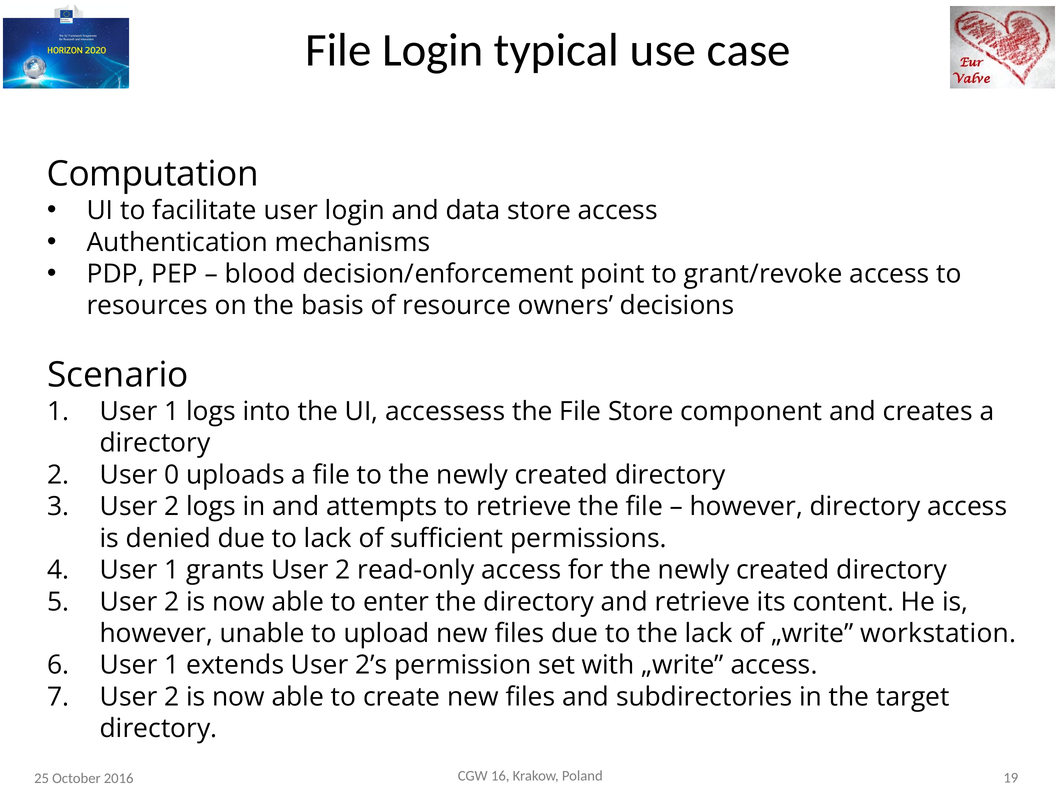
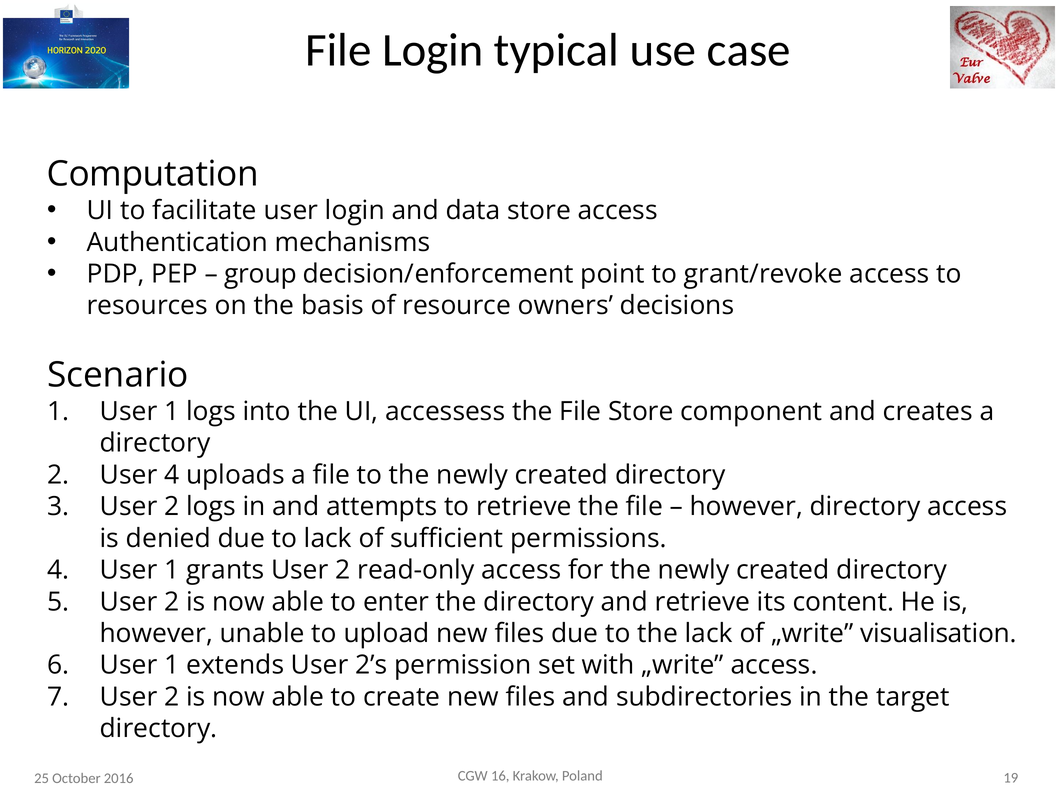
blood: blood -> group (261, 274)
User 0: 0 -> 4 (172, 475)
workstation: workstation -> visualisation (939, 634)
